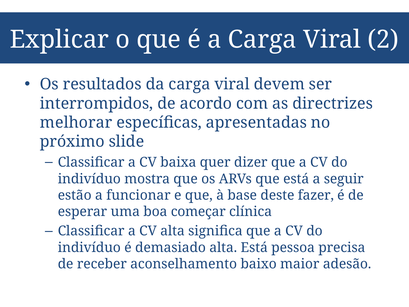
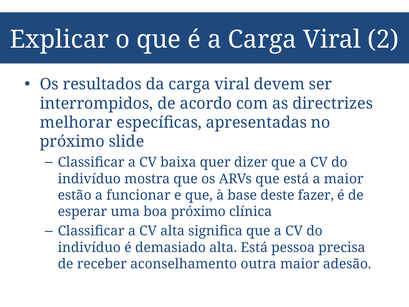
a seguir: seguir -> maior (344, 179)
boa começar: começar -> próximo (198, 211)
baixo: baixo -> outra (259, 264)
